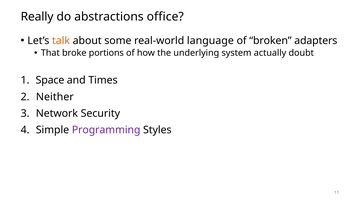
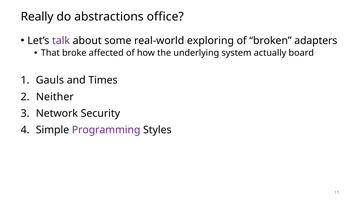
talk colour: orange -> purple (61, 41)
language: language -> exploring (210, 41)
portions: portions -> affected (106, 53)
doubt: doubt -> board (301, 53)
Space: Space -> Gauls (50, 80)
